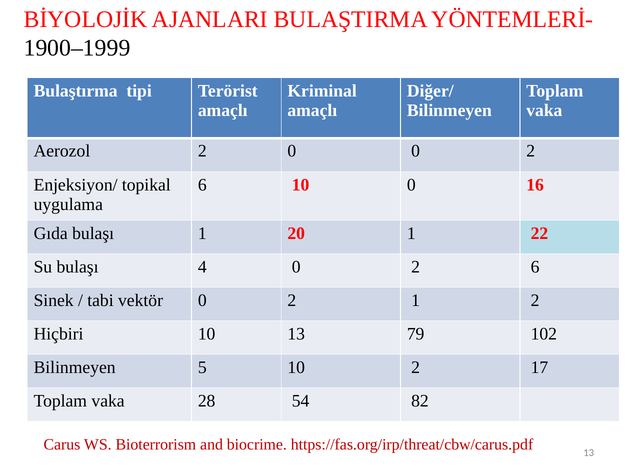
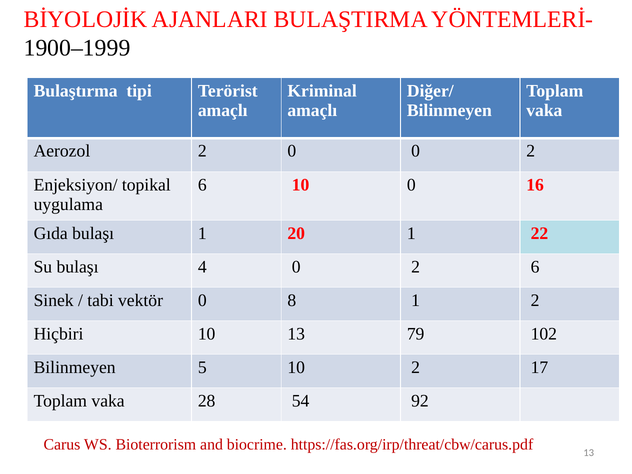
vektör 0 2: 2 -> 8 (292, 300)
82: 82 -> 92 (420, 401)
